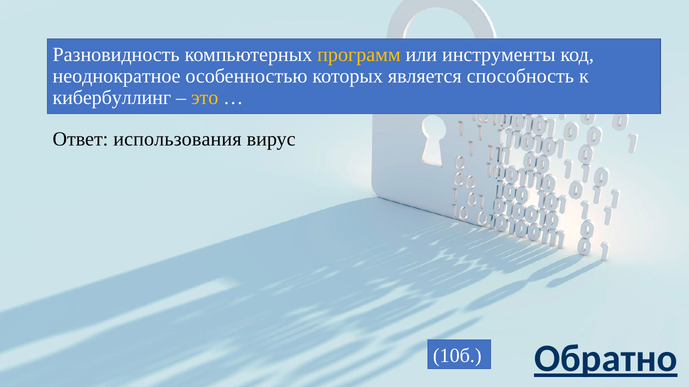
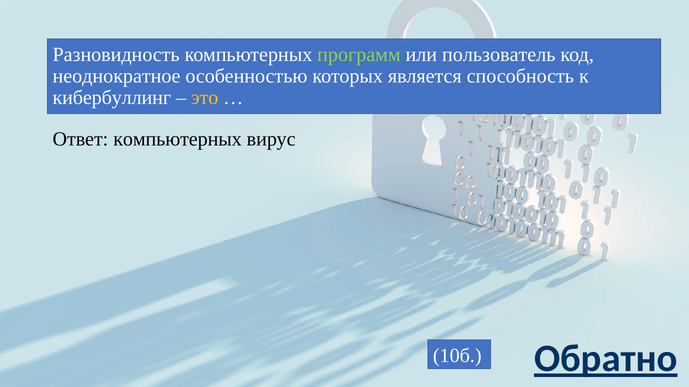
программ colour: yellow -> light green (359, 55)
инструменты: инструменты -> пользователь (499, 55)
Ответ использования: использования -> компьютерных (178, 139)
